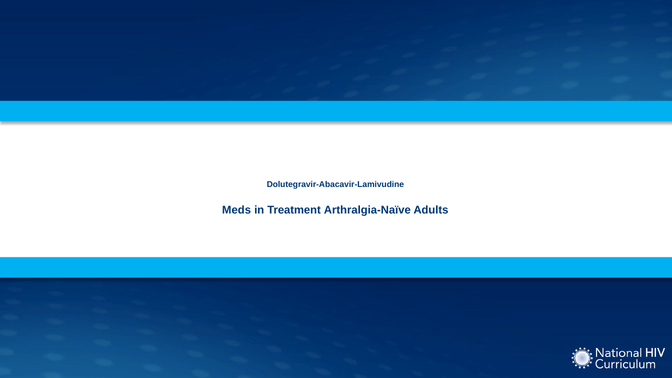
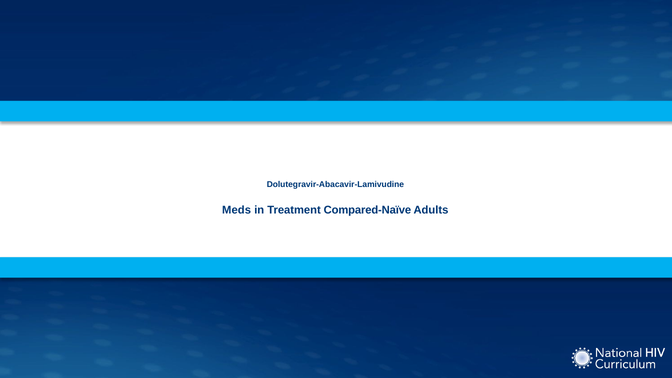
Arthralgia-Naïve: Arthralgia-Naïve -> Compared-Naïve (367, 210)
